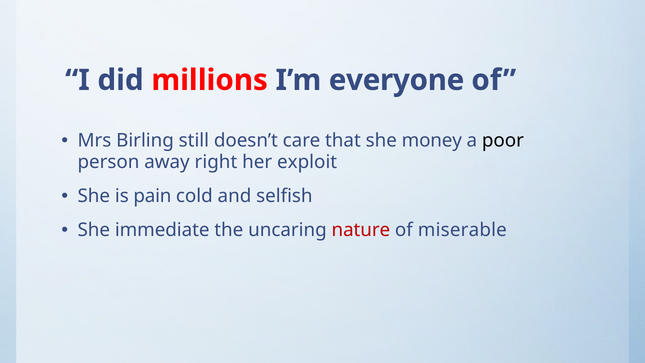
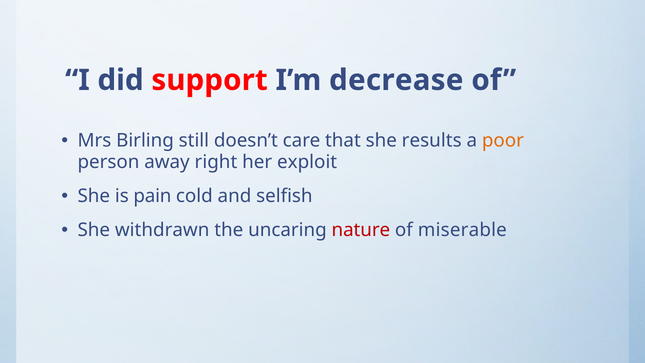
millions: millions -> support (210, 80)
everyone: everyone -> decrease (396, 80)
money: money -> results (432, 140)
poor colour: black -> orange (503, 140)
immediate: immediate -> withdrawn (162, 230)
